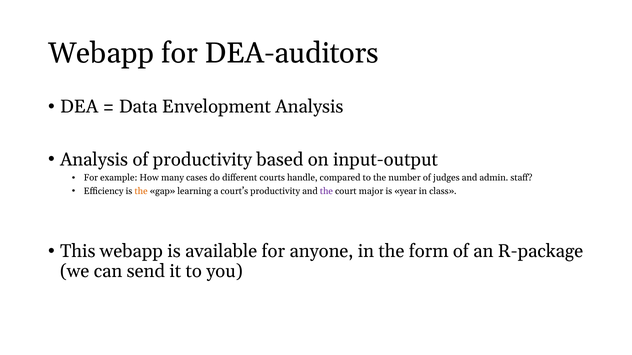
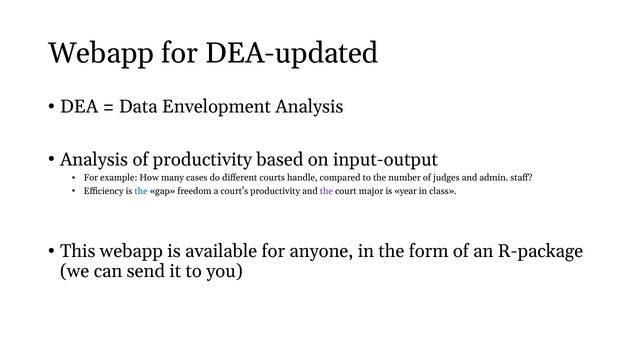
DEA-auditors: DEA-auditors -> DEA-updated (292, 53)
the colour: orange -> blue (141, 191)
learning: learning -> freedom (194, 191)
